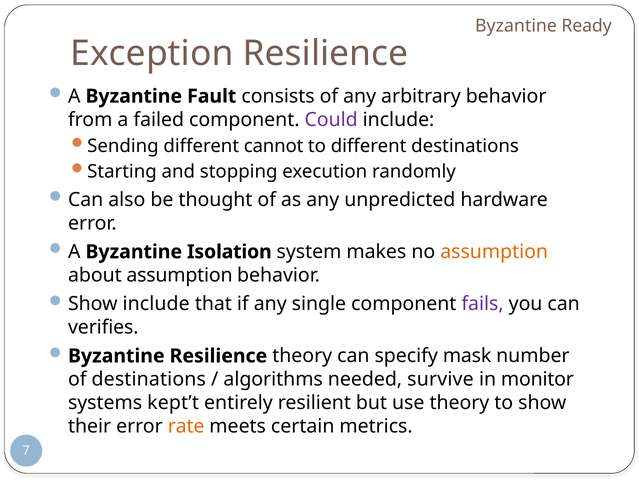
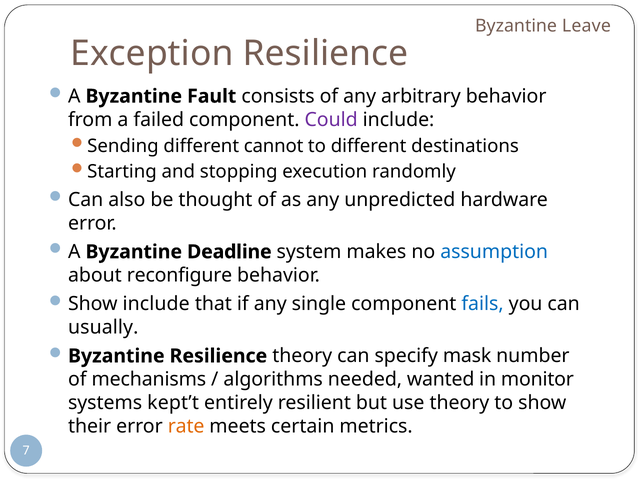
Ready: Ready -> Leave (586, 26)
Isolation: Isolation -> Deadline (229, 251)
assumption colour: orange -> blue (494, 251)
about assumption: assumption -> reconfigure (179, 275)
fails colour: purple -> blue (483, 303)
verifies: verifies -> usually (103, 327)
of destinations: destinations -> mechanisms (149, 379)
survive: survive -> wanted (441, 379)
